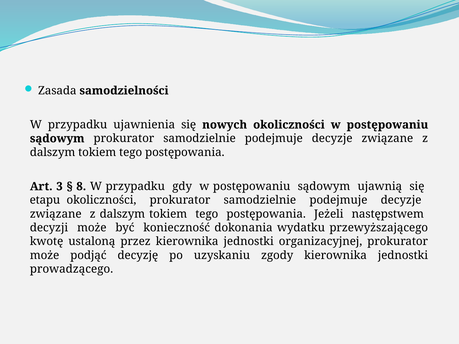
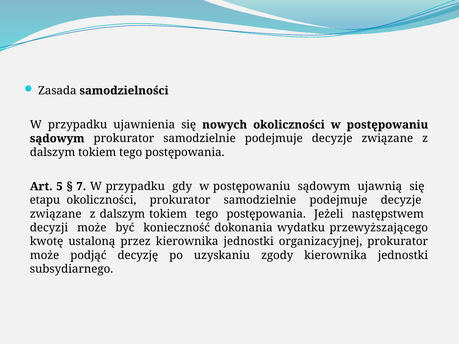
3: 3 -> 5 (59, 187)
8: 8 -> 7 (81, 187)
prowadzącego: prowadzącego -> subsydiarnego (72, 269)
